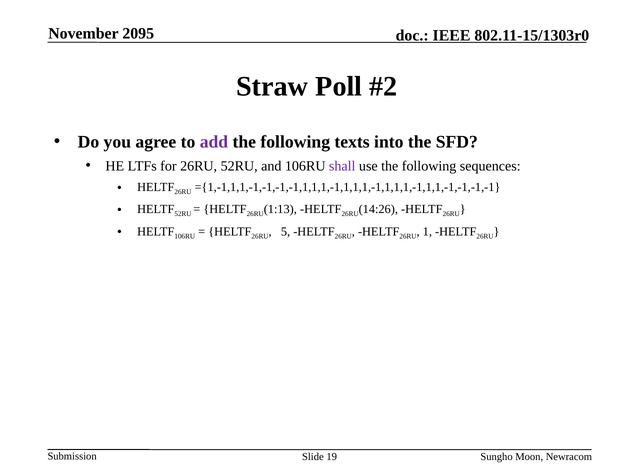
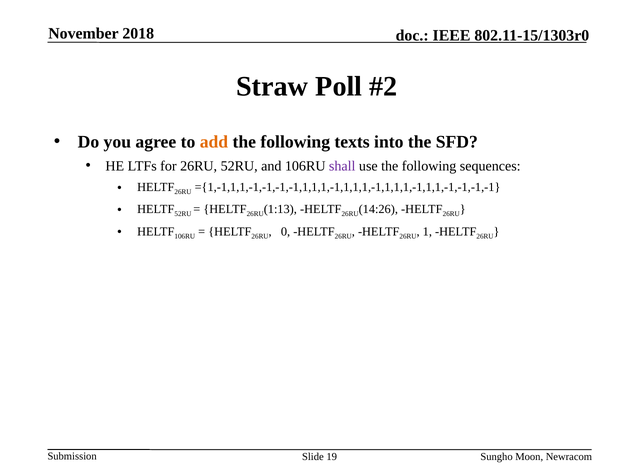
2095: 2095 -> 2018 (138, 34)
add colour: purple -> orange (214, 142)
5: 5 -> 0 (286, 231)
